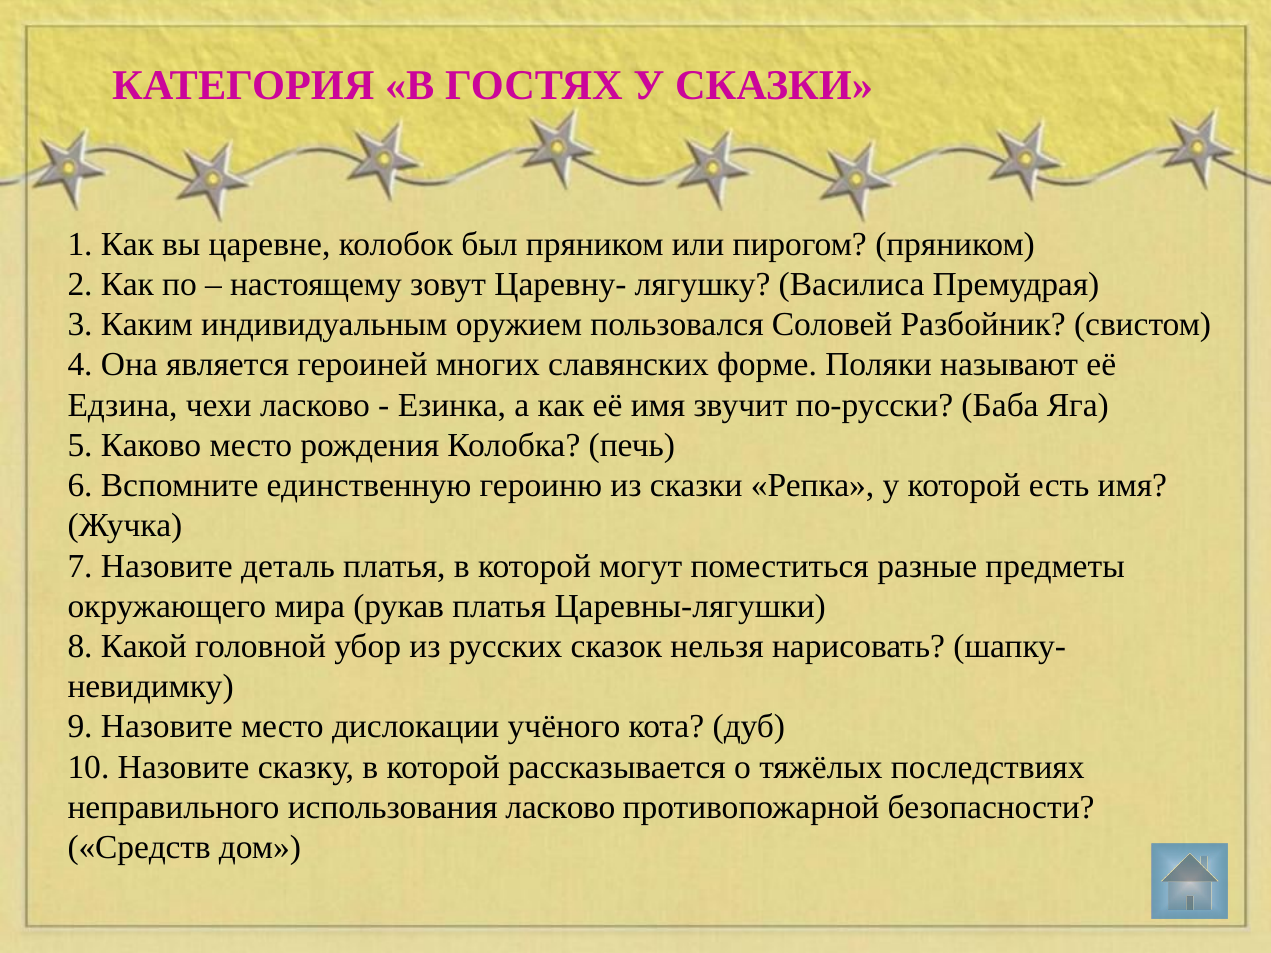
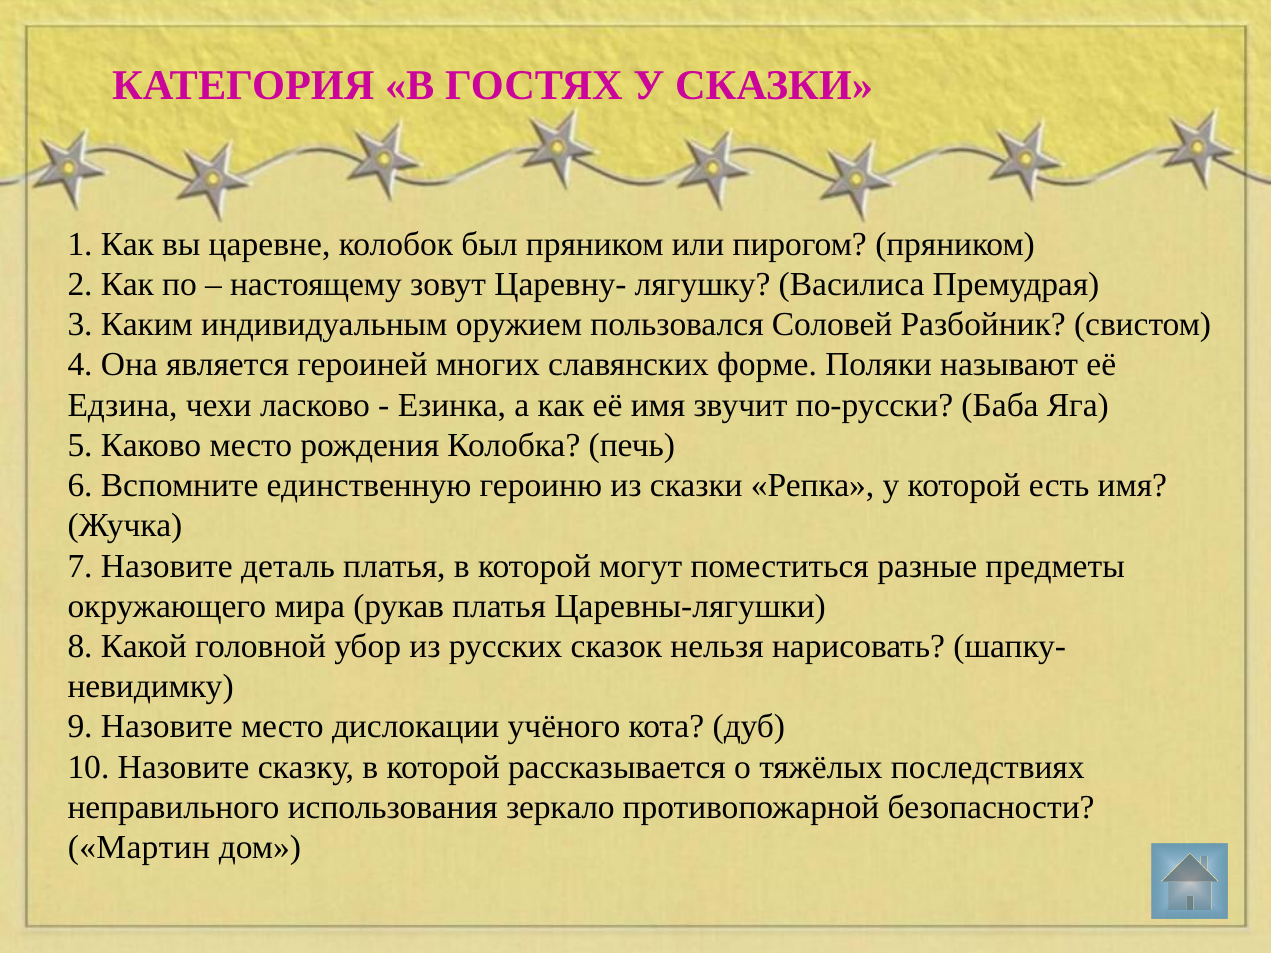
использования ласково: ласково -> зеркало (560, 808)
Средств: Средств -> Мартин (139, 848)
